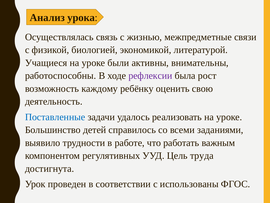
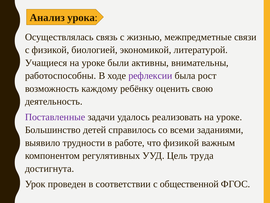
Поставленные colour: blue -> purple (55, 117)
что работать: работать -> физикой (181, 142)
использованы: использованы -> общественной (189, 184)
